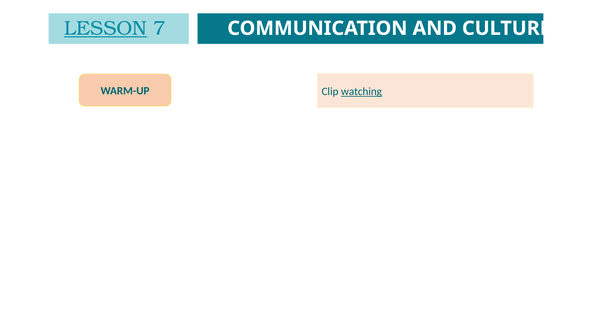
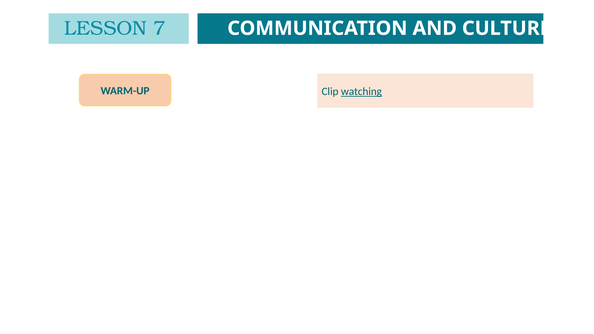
LESSON underline: present -> none (106, 28)
